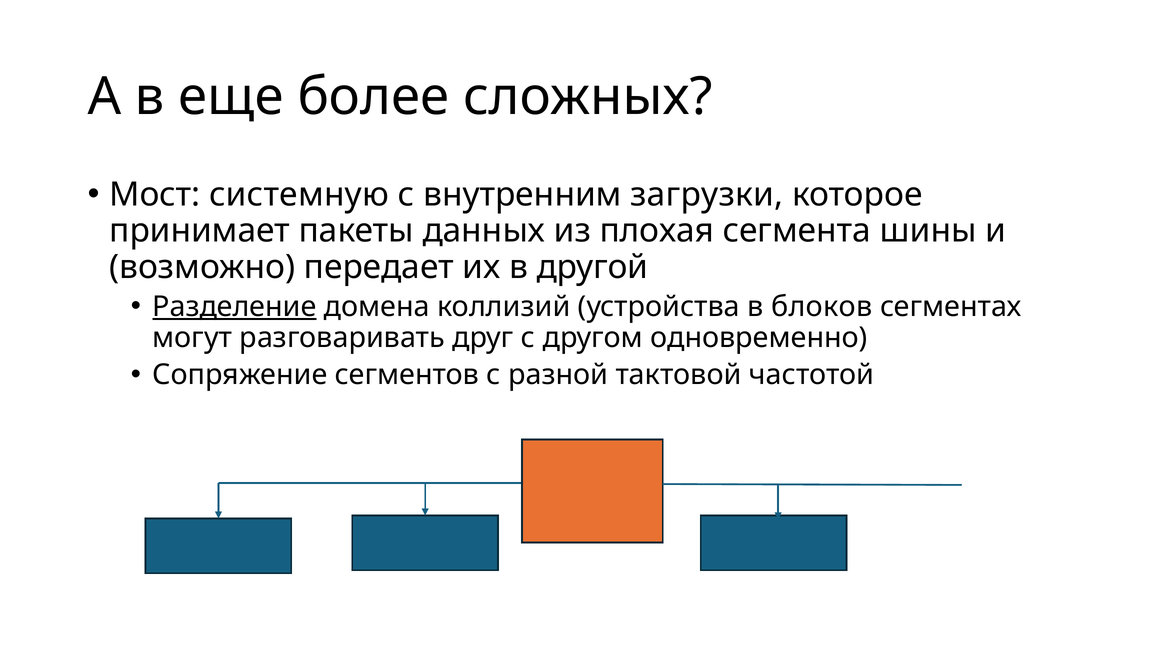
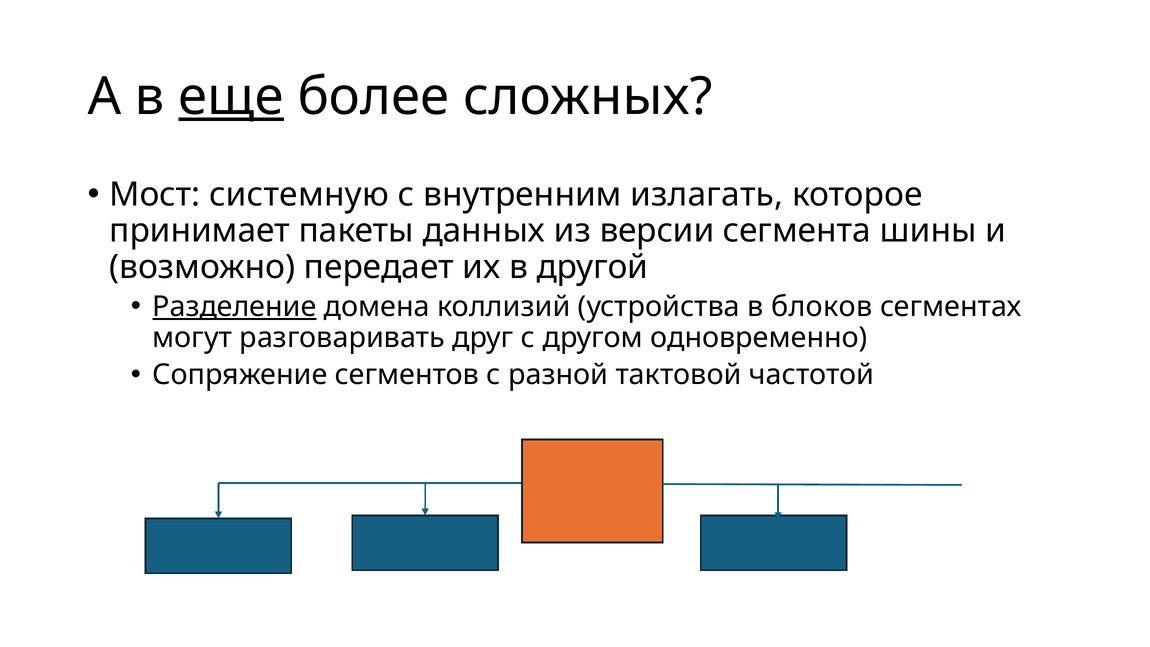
еще underline: none -> present (231, 97)
загрузки: загрузки -> излагать (707, 194)
плохая: плохая -> версии (657, 231)
